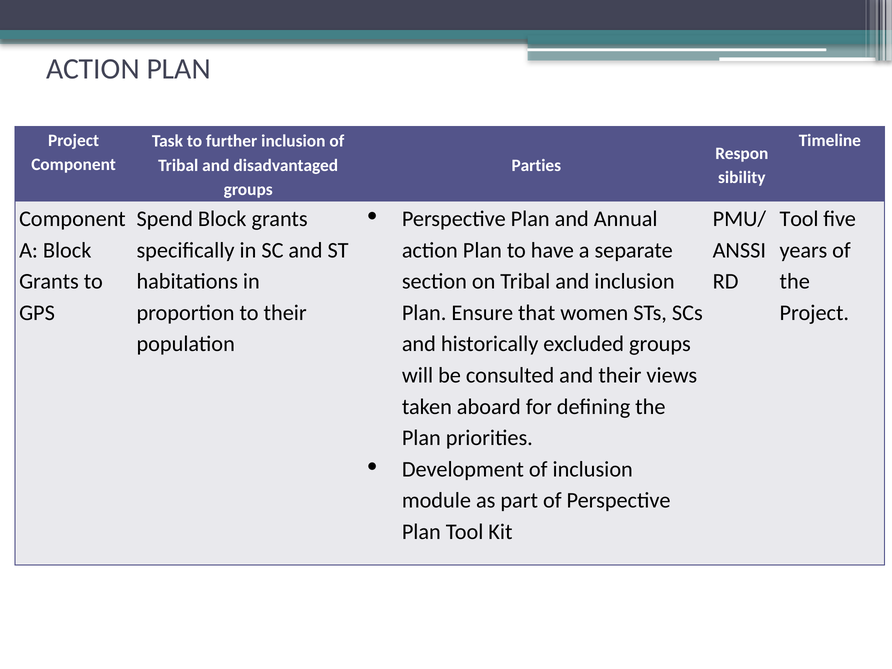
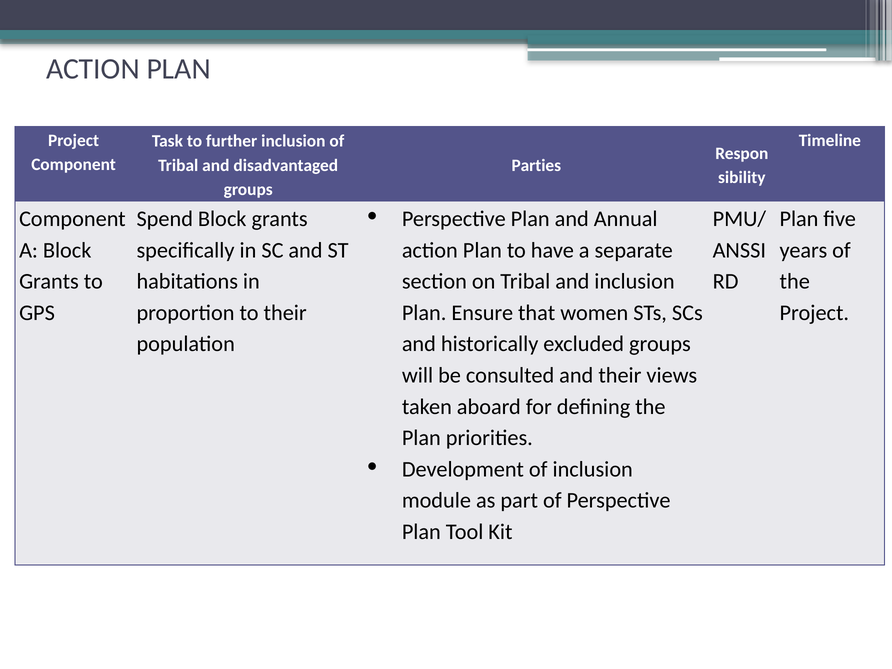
Tool: Tool -> Plan (799, 219)
